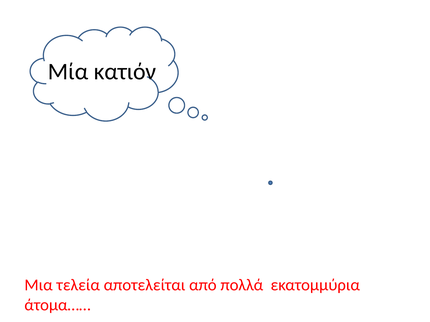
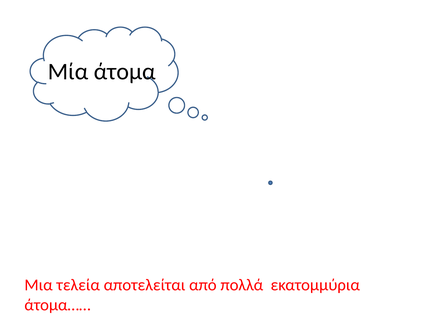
κατιόν: κατιόν -> άτομα (125, 72)
